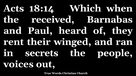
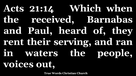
18:14: 18:14 -> 21:14 (42, 8)
winged: winged -> serving (73, 42)
secrets: secrets -> waters (42, 53)
